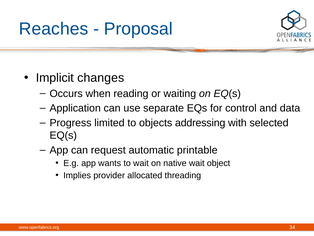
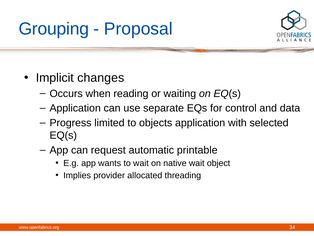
Reaches: Reaches -> Grouping (54, 29)
objects addressing: addressing -> application (200, 123)
